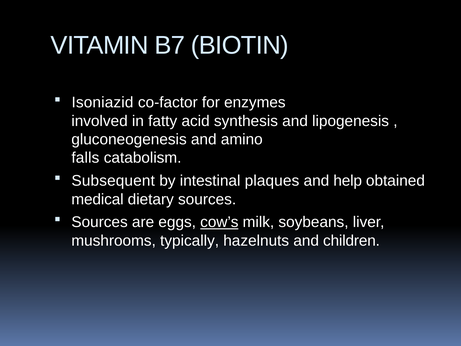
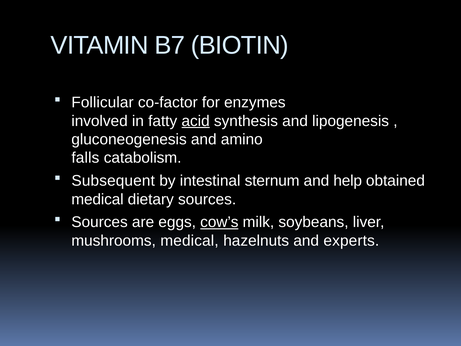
Isoniazid: Isoniazid -> Follicular (103, 102)
acid underline: none -> present (196, 121)
plaques: plaques -> sternum (272, 181)
mushrooms typically: typically -> medical (190, 241)
children: children -> experts (351, 241)
